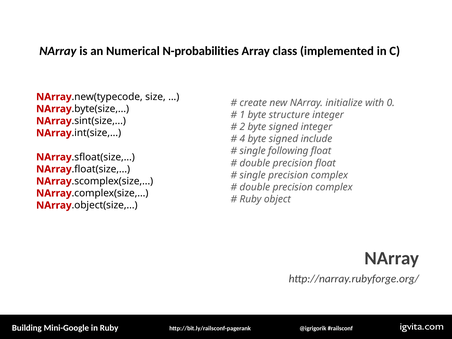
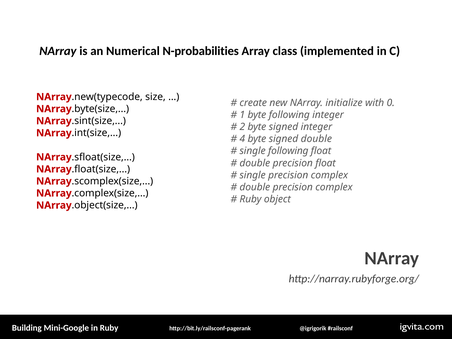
byte structure: structure -> following (289, 115)
signed include: include -> double (316, 139)
